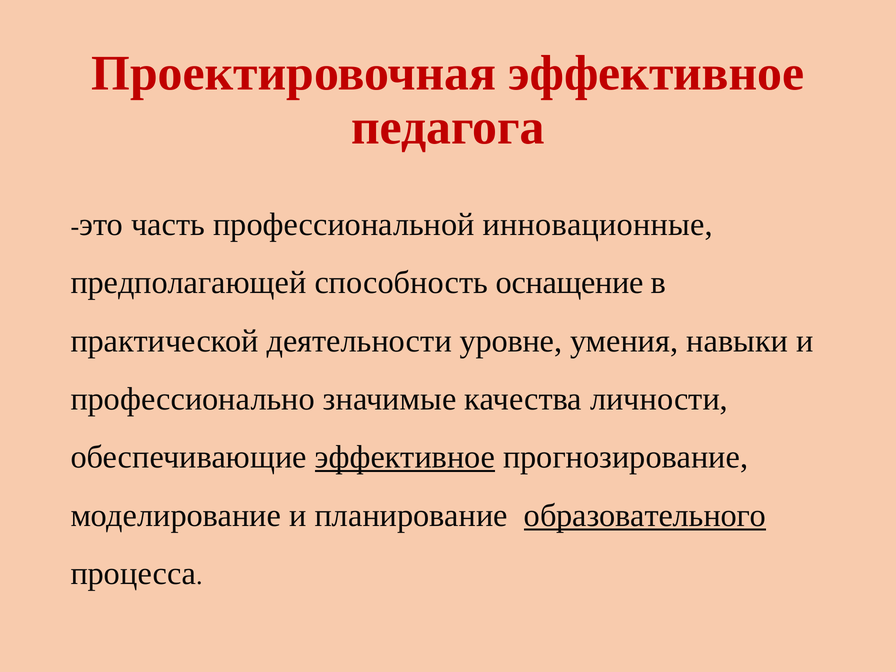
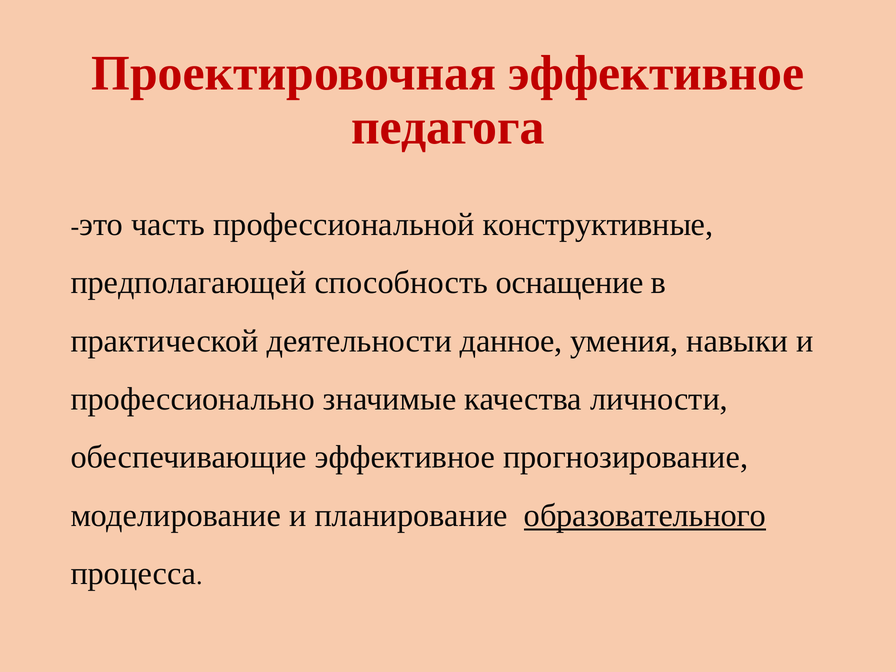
инновационные: инновационные -> конструктивные (598, 224)
уровне: уровне -> данное (511, 341)
эффективное underline: present -> none (405, 457)
